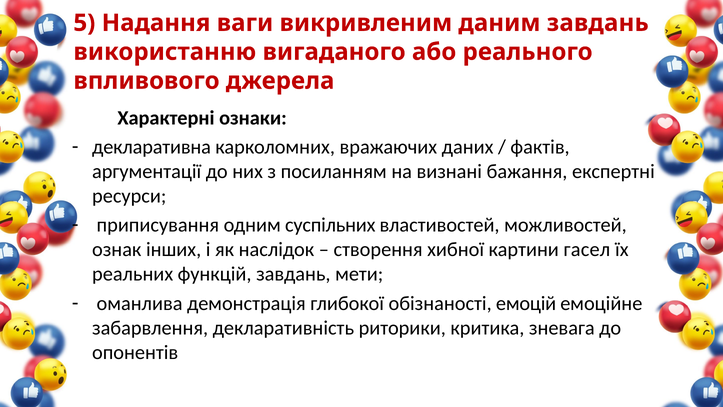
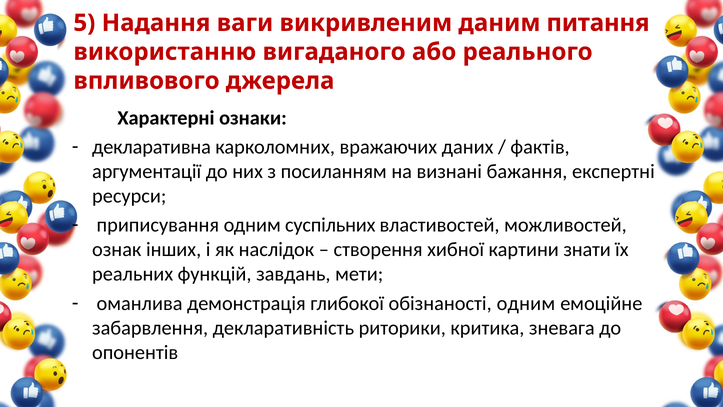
даним завдань: завдань -> питання (598, 23)
гасел: гасел -> знати (587, 250)
обізнаності емоцій: емоцій -> одним (526, 303)
